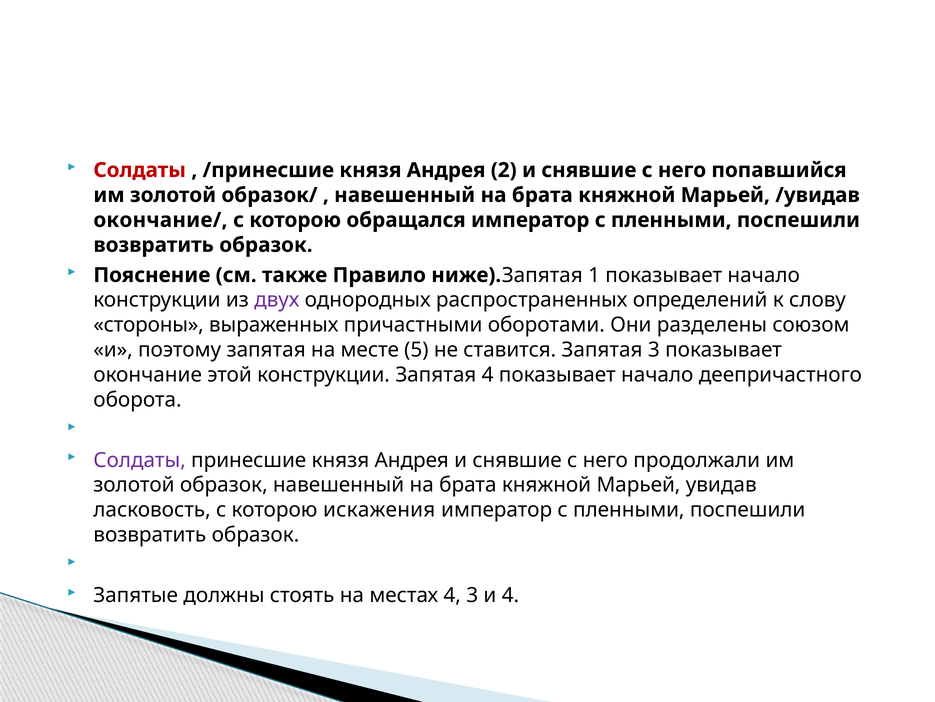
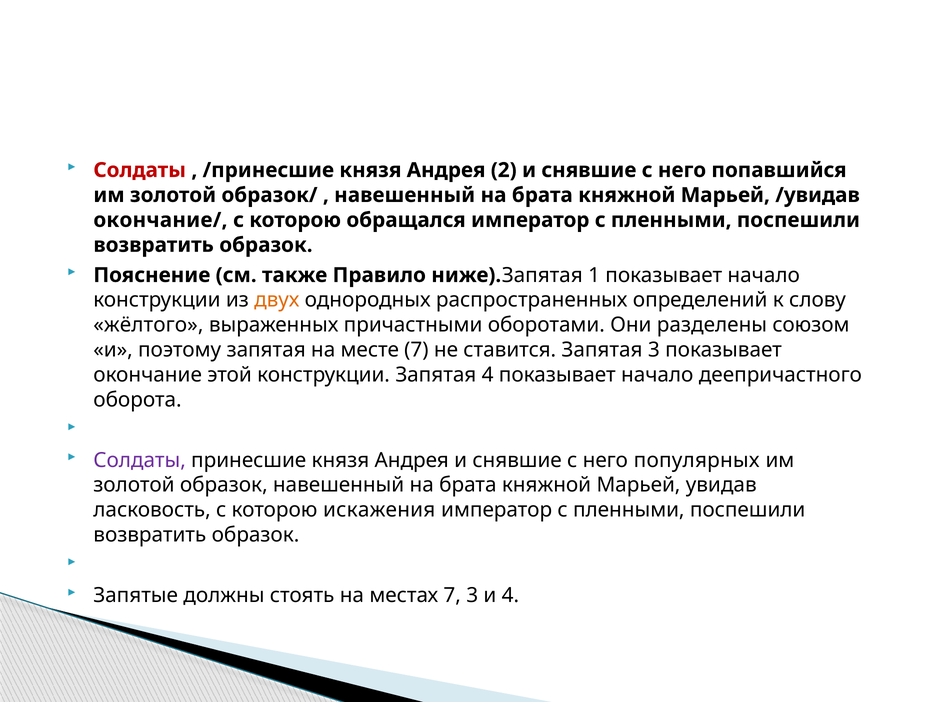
двух colour: purple -> orange (277, 300)
стороны: стороны -> жёлтого (148, 325)
месте 5: 5 -> 7 (416, 350)
продолжали: продолжали -> популярных (697, 460)
местах 4: 4 -> 7 (452, 595)
